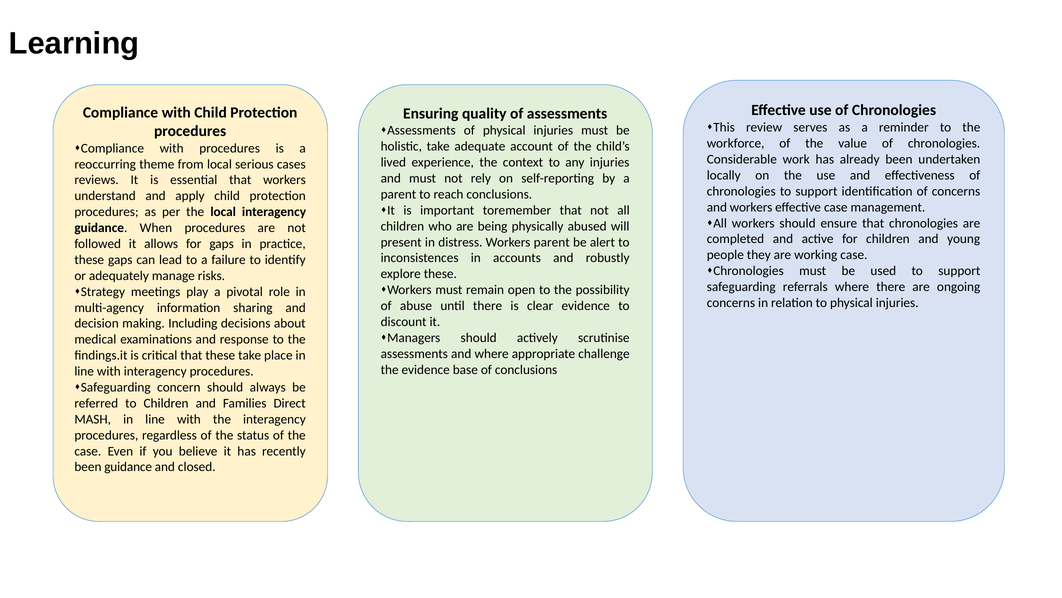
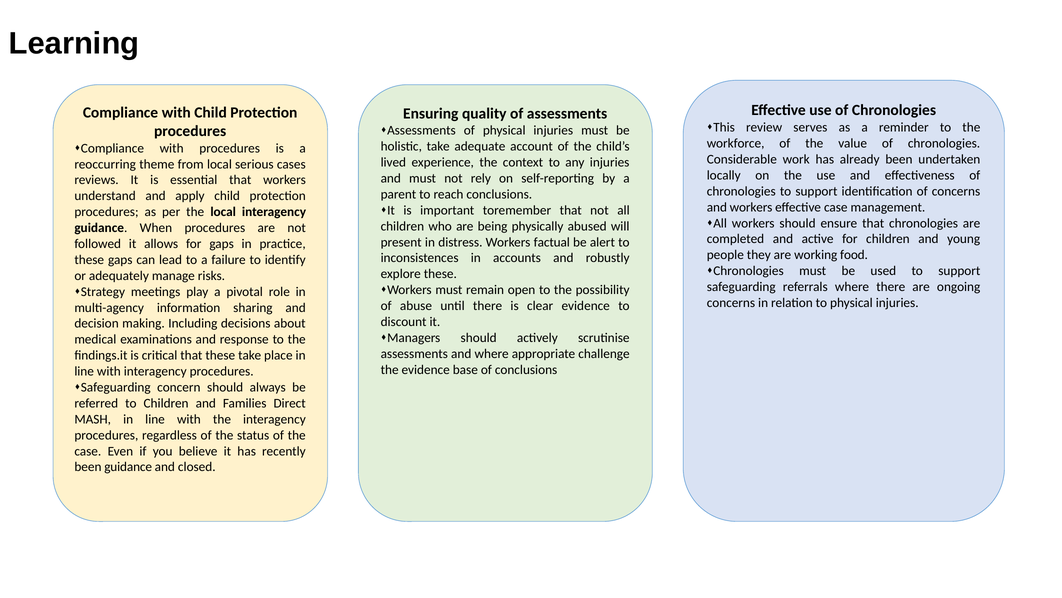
Workers parent: parent -> factual (552, 242)
working case: case -> food (854, 255)
